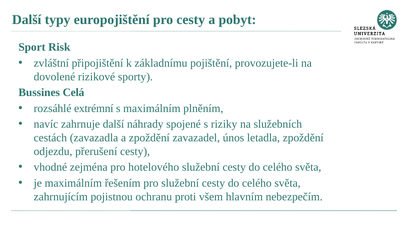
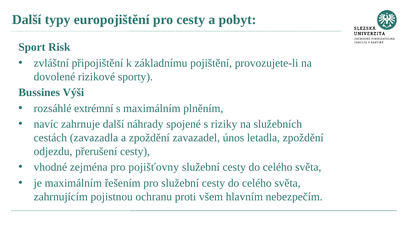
Celá: Celá -> Výši (73, 92)
hotelového: hotelového -> pojišťovny (154, 167)
